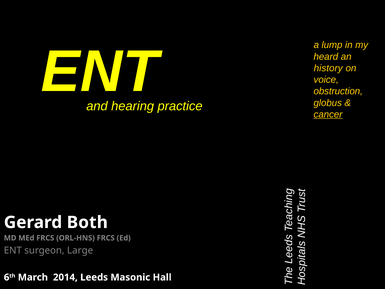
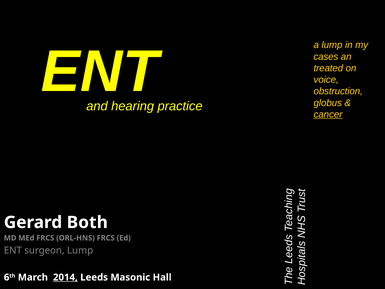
heard: heard -> cases (326, 57)
history: history -> treated (328, 68)
surgeon Large: Large -> Lump (80, 250)
2014 underline: none -> present (65, 277)
